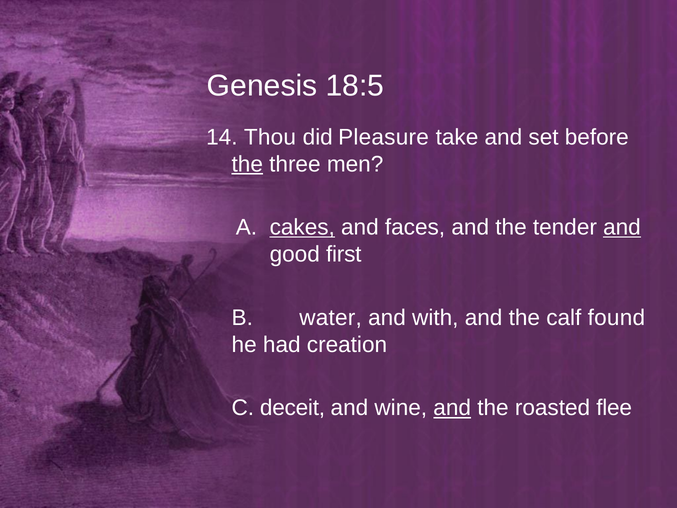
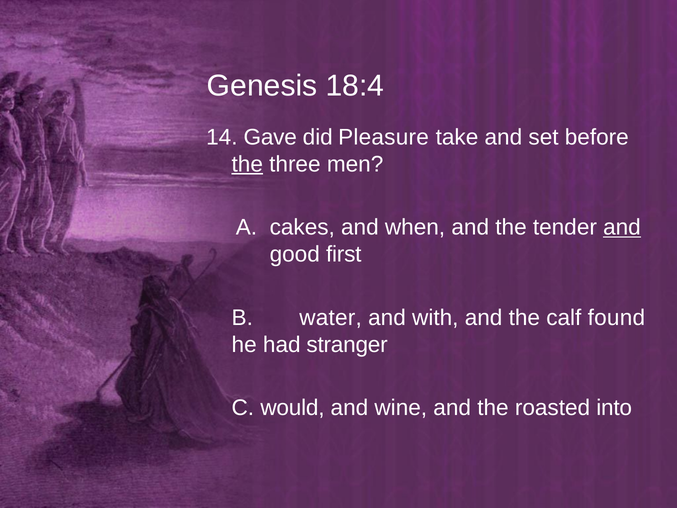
18:5: 18:5 -> 18:4 (355, 86)
Thou: Thou -> Gave (270, 137)
cakes underline: present -> none (302, 227)
faces: faces -> when (415, 227)
creation: creation -> stranger (347, 345)
deceit: deceit -> would (292, 408)
and underline: present -> none (452, 408)
flee: flee -> into (614, 408)
